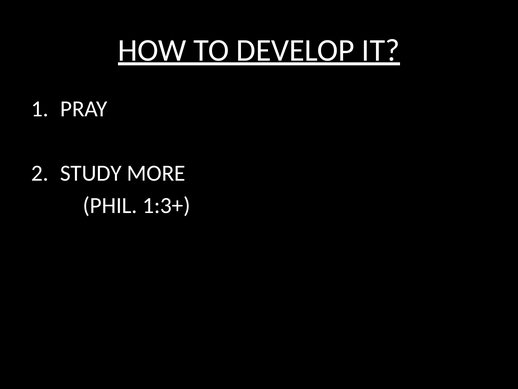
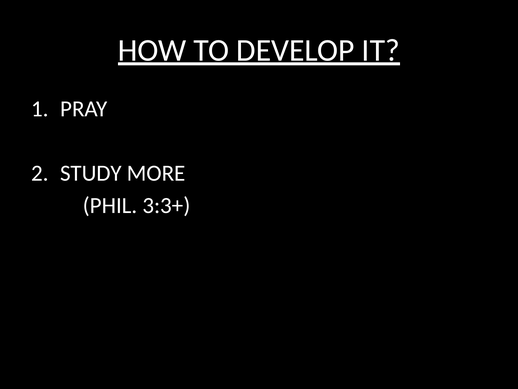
1:3+: 1:3+ -> 3:3+ (166, 205)
